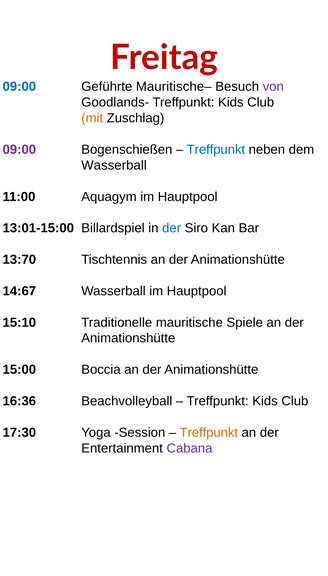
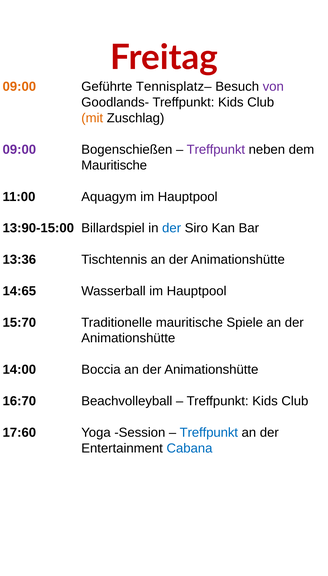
09:00 colour: blue -> orange (19, 87)
Mauritische–: Mauritische– -> Tennisplatz– (174, 87)
Treffpunkt colour: blue -> purple (216, 150)
Wasserball: Wasserball -> Mauritische (114, 166)
13:01-15:00: 13:01-15:00 -> 13:90-15:00 (38, 228)
13:70: 13:70 -> 13:36 (19, 260)
14:67: 14:67 -> 14:65 (19, 291)
15:10: 15:10 -> 15:70 (19, 323)
15:00: 15:00 -> 14:00 (19, 370)
16:36: 16:36 -> 16:70 (19, 402)
17:30: 17:30 -> 17:60 (19, 433)
Treffpunkt colour: orange -> blue (209, 433)
Cabana colour: purple -> blue (189, 449)
